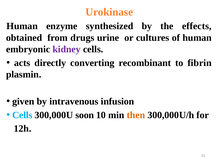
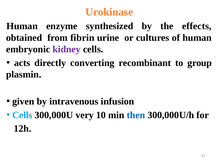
drugs: drugs -> fibrin (82, 38)
fibrin: fibrin -> group (200, 63)
soon: soon -> very (85, 115)
then colour: orange -> blue (136, 115)
